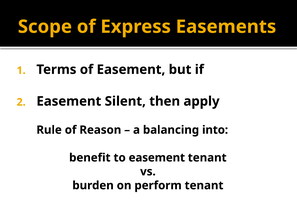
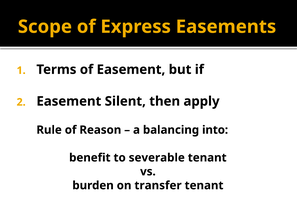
to easement: easement -> severable (157, 158)
perform: perform -> transfer (158, 185)
